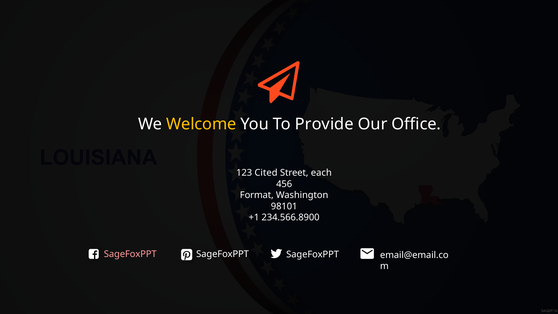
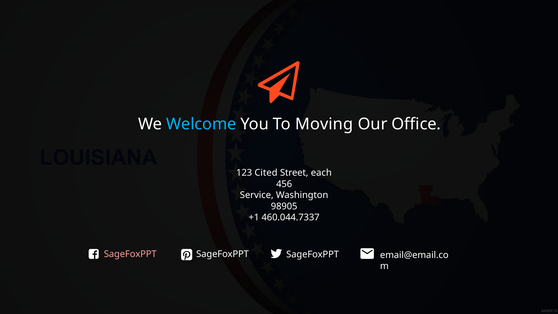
Welcome colour: yellow -> light blue (201, 124)
Provide: Provide -> Moving (324, 124)
Format: Format -> Service (257, 195)
98101: 98101 -> 98905 (284, 206)
234.566.8900: 234.566.8900 -> 460.044.7337 (291, 217)
